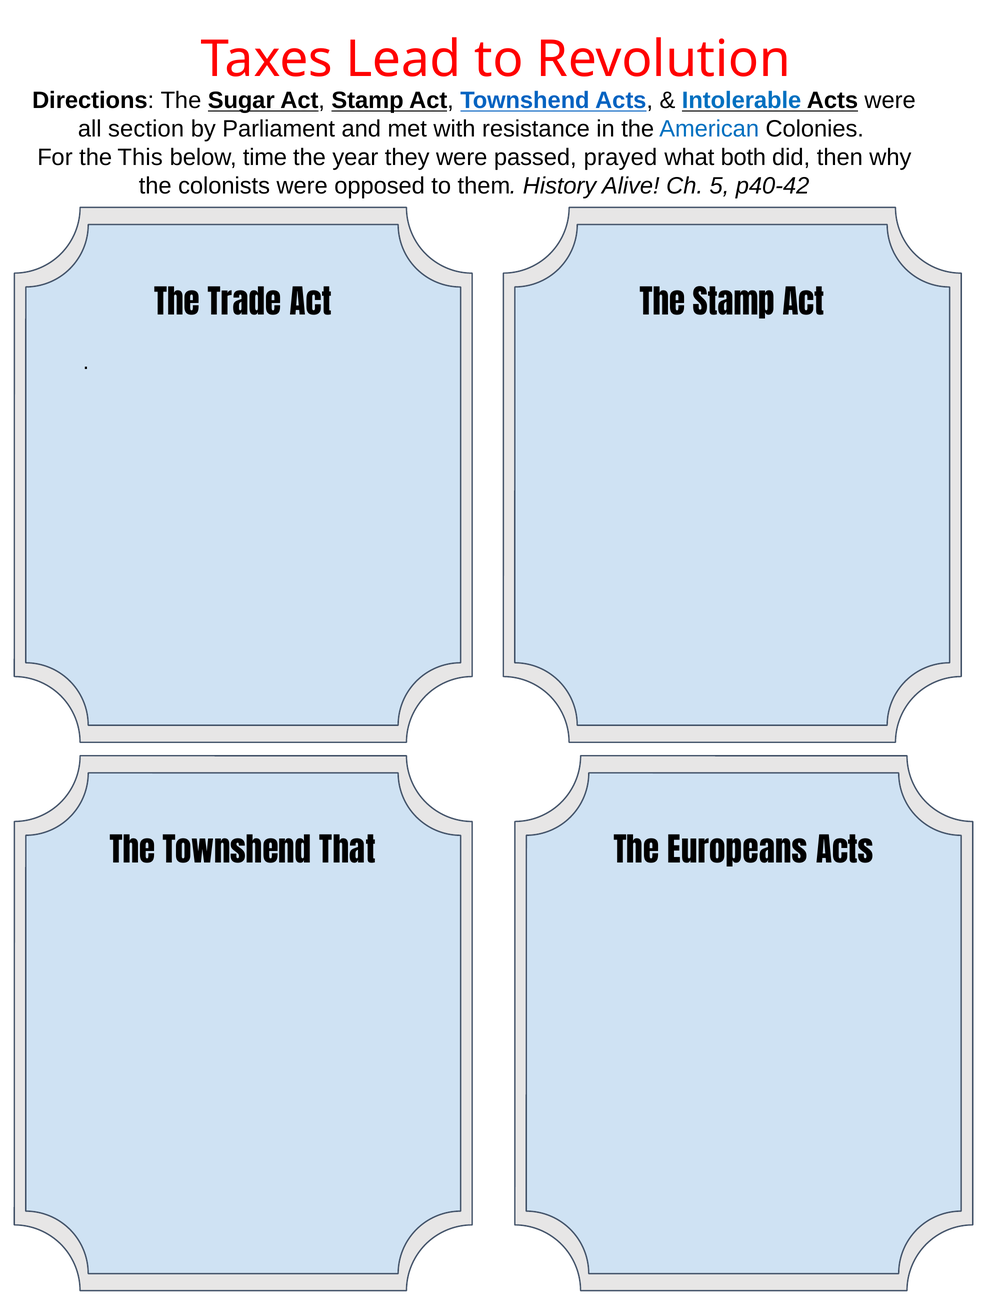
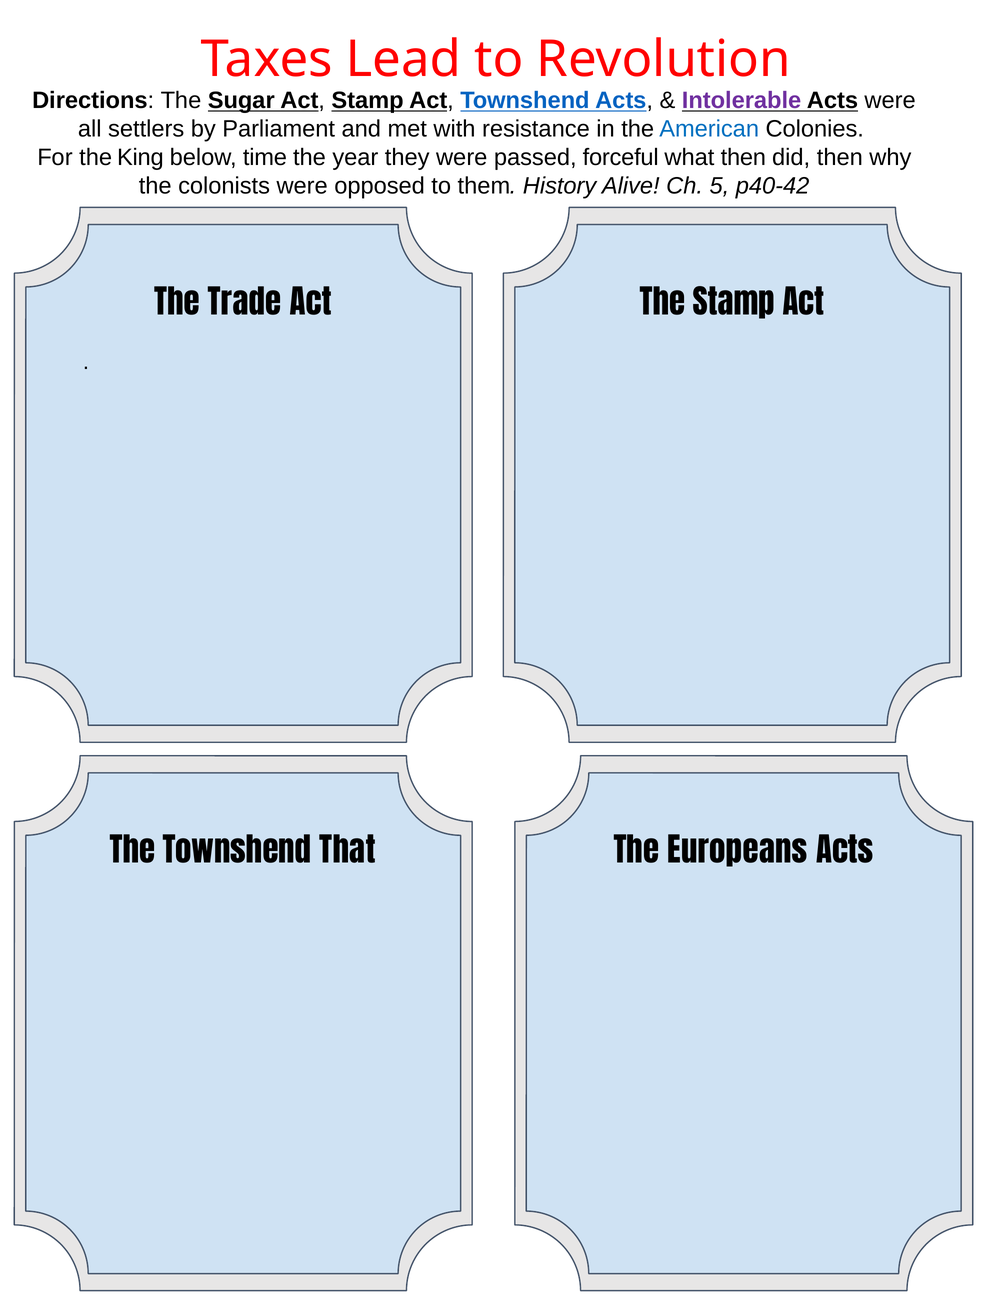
Intolerable colour: blue -> purple (742, 100)
section: section -> settlers (146, 129)
This: This -> King (140, 157)
prayed: prayed -> forceful (621, 157)
what both: both -> then (743, 157)
